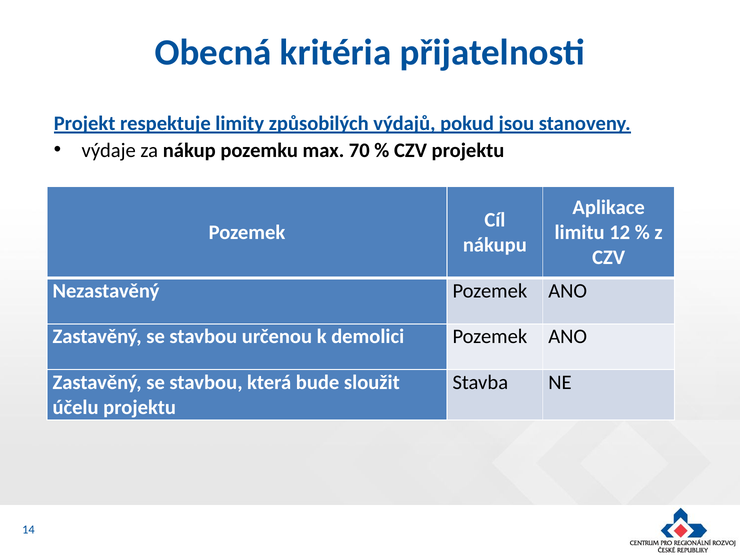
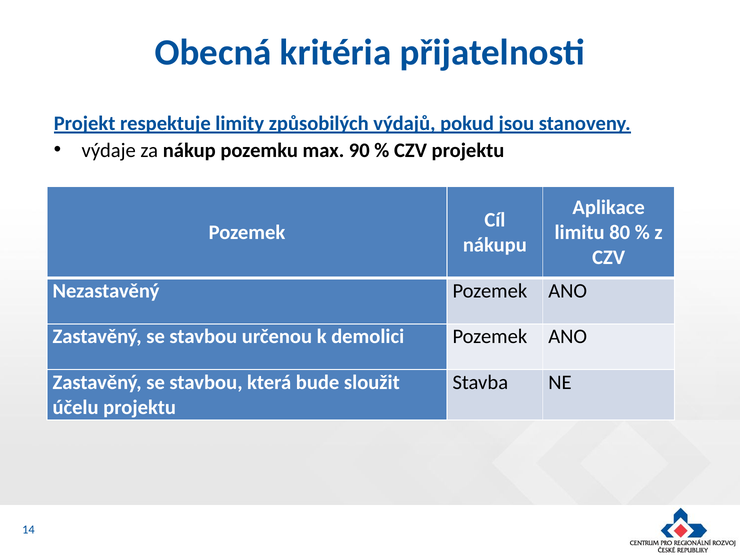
70: 70 -> 90 (359, 150)
12: 12 -> 80 (620, 232)
